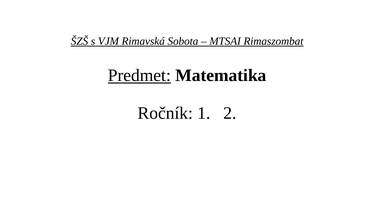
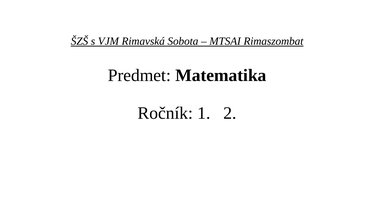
Predmet underline: present -> none (139, 76)
